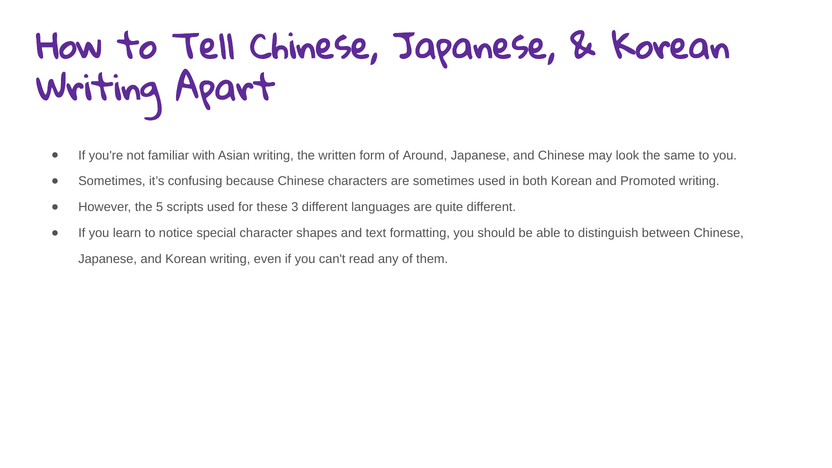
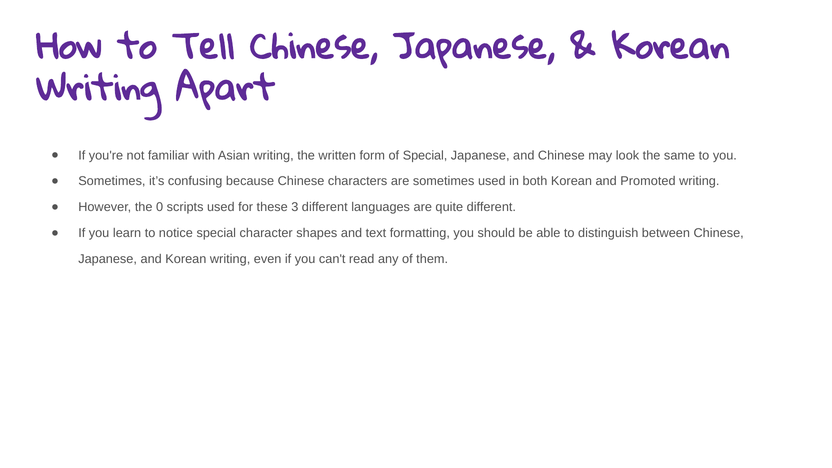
of Around: Around -> Special (425, 155)
5: 5 -> 0 (160, 207)
